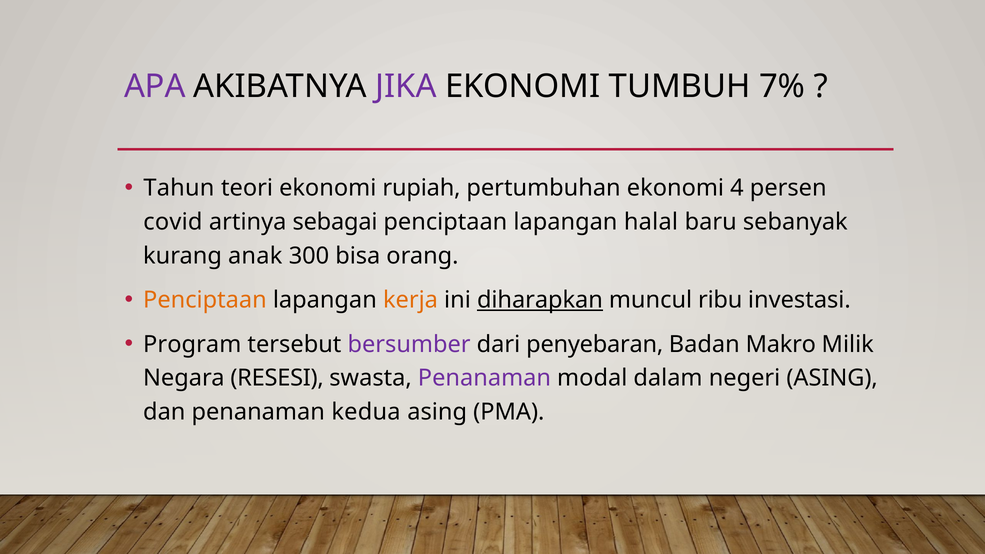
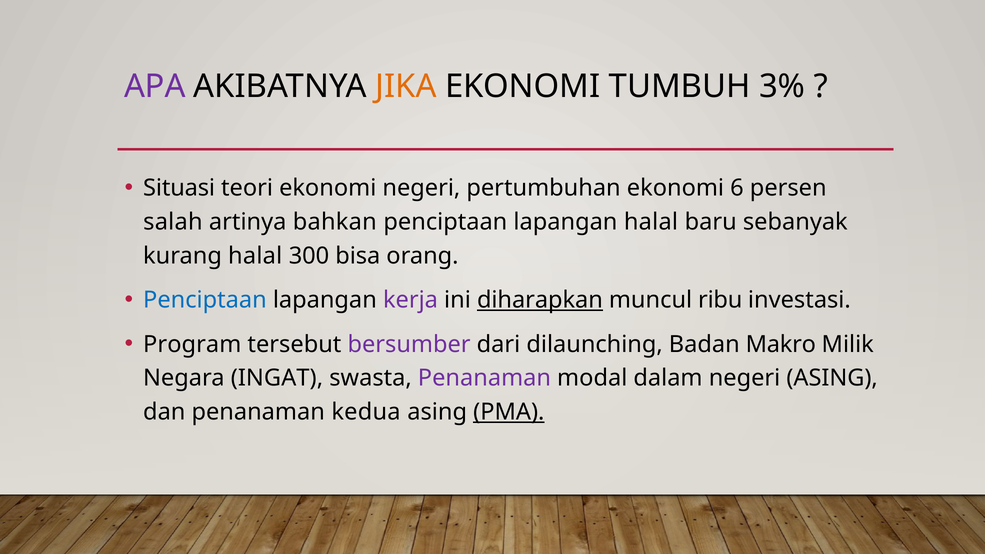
JIKA colour: purple -> orange (406, 86)
7%: 7% -> 3% (782, 86)
Tahun: Tahun -> Situasi (179, 188)
ekonomi rupiah: rupiah -> negeri (421, 188)
4: 4 -> 6 (737, 188)
covid: covid -> salah (173, 222)
sebagai: sebagai -> bahkan (335, 222)
kurang anak: anak -> halal (255, 256)
Penciptaan colour: orange -> blue (205, 300)
kerja colour: orange -> purple (410, 300)
penyebaran: penyebaran -> dilaunching (595, 344)
RESESI: RESESI -> INGAT (277, 378)
PMA underline: none -> present (509, 412)
